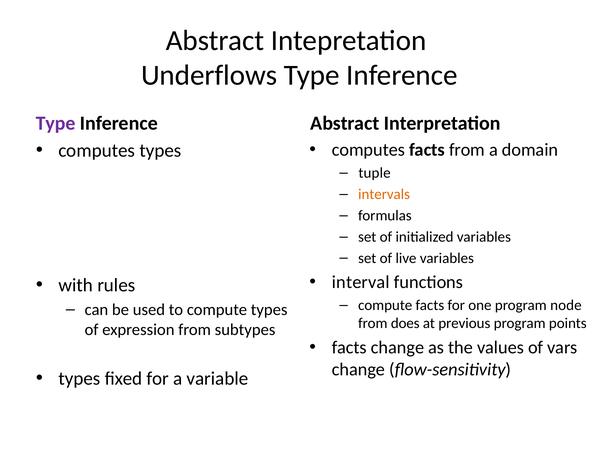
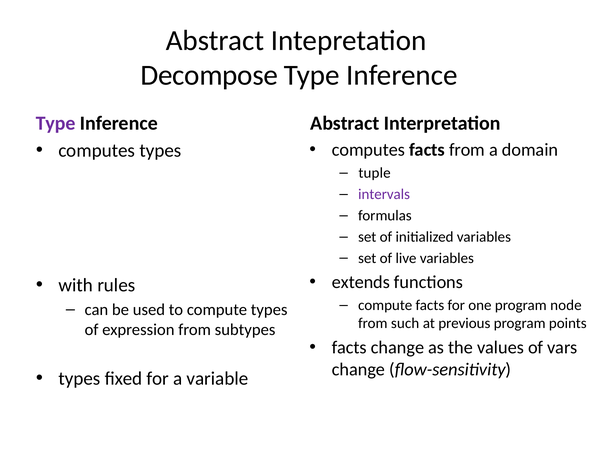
Underflows: Underflows -> Decompose (209, 75)
intervals colour: orange -> purple (384, 194)
interval: interval -> extends (361, 282)
does: does -> such (405, 323)
